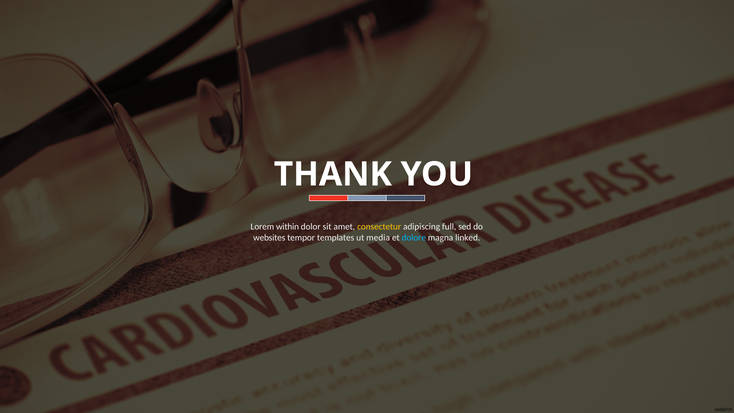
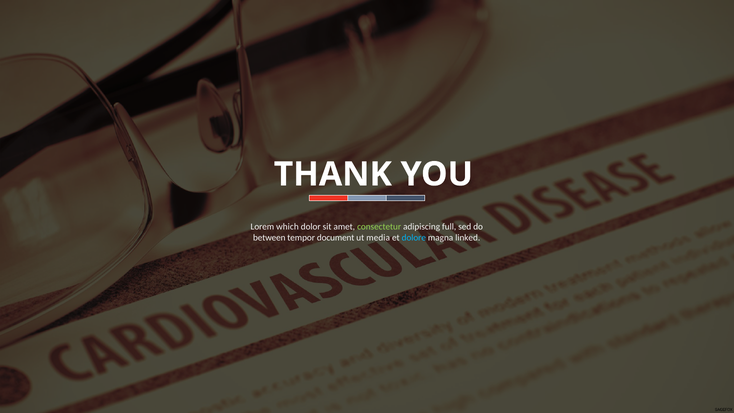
within: within -> which (287, 227)
consectetur colour: yellow -> light green (379, 227)
websites: websites -> between (269, 238)
templates: templates -> document (336, 238)
